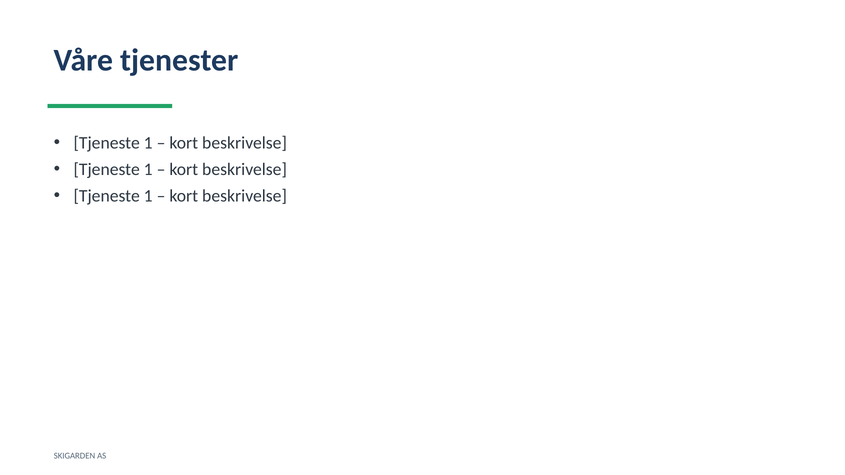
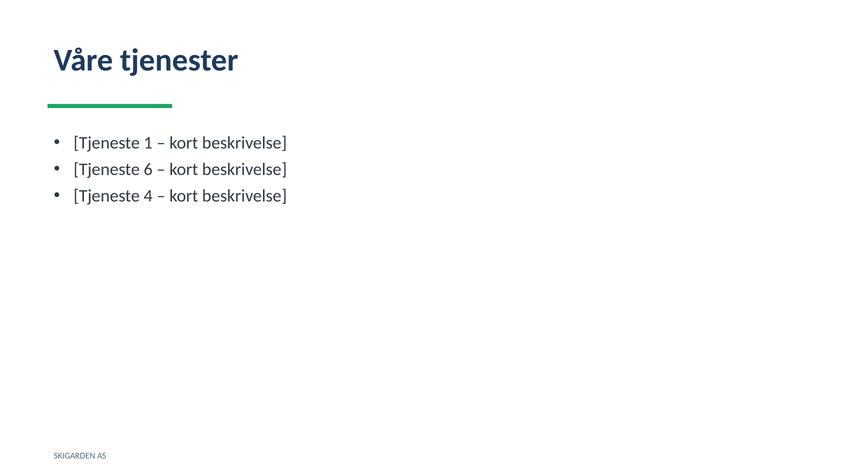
1: 1 -> 6 (148, 170)
1: 1 -> 4 (148, 196)
